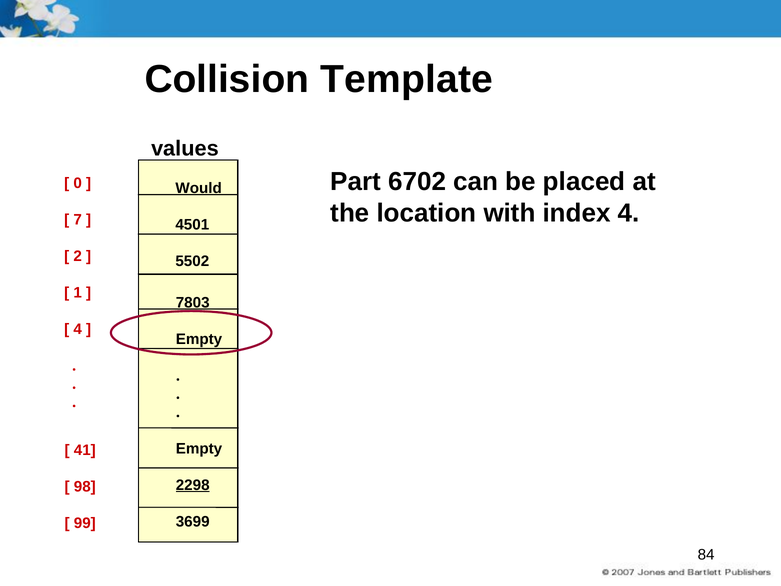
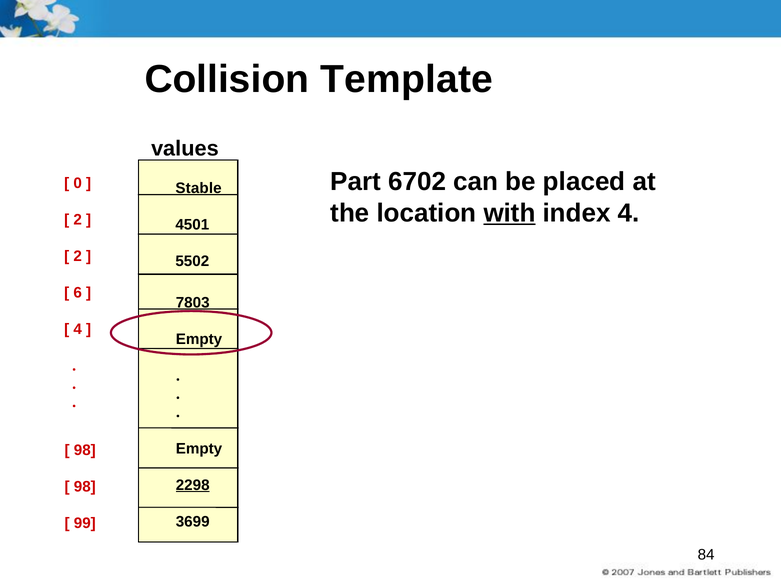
Would: Would -> Stable (199, 188)
with underline: none -> present (510, 213)
7: 7 -> 2 (78, 220)
1: 1 -> 6 (78, 292)
41: 41 -> 98 (85, 450)
